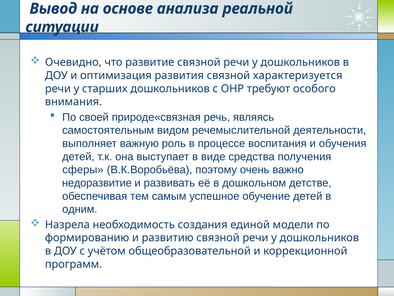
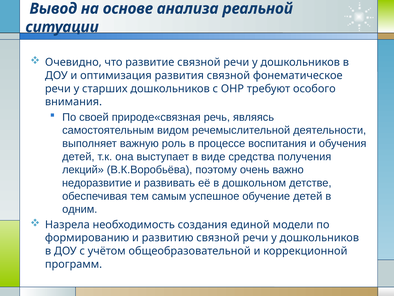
характеризуется: характеризуется -> фонематическое (298, 75)
сферы: сферы -> лекций (83, 170)
